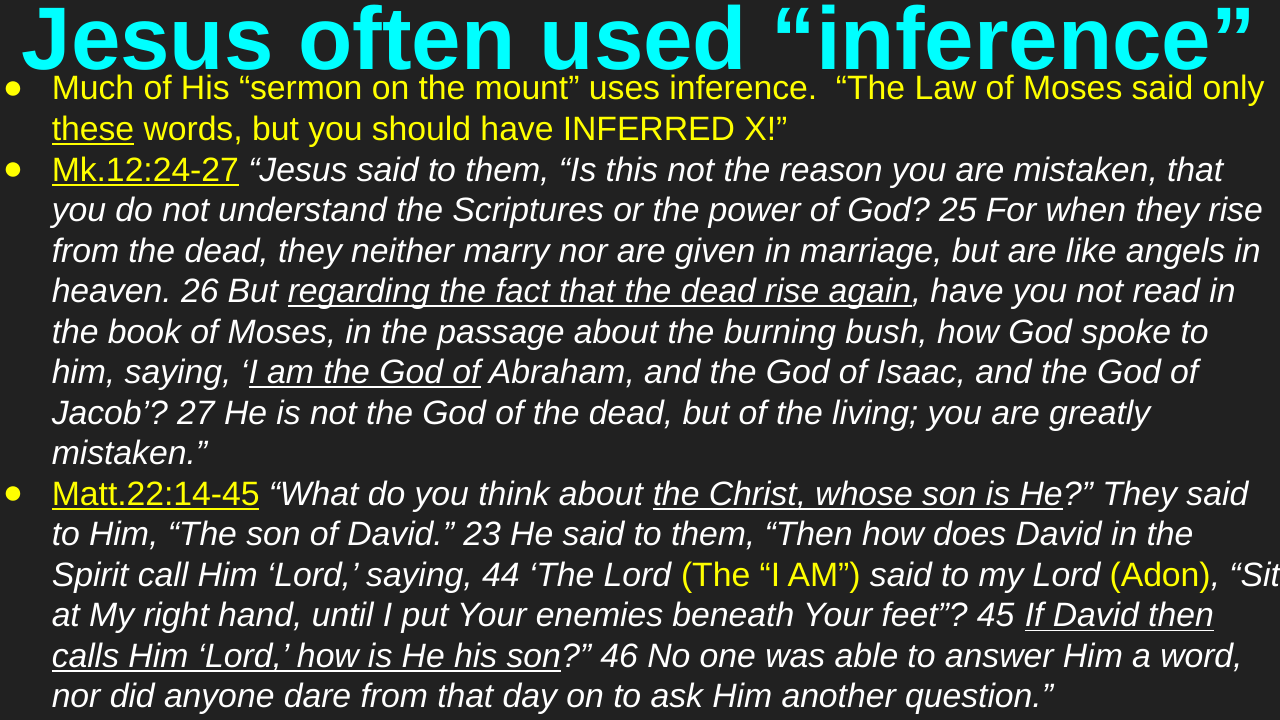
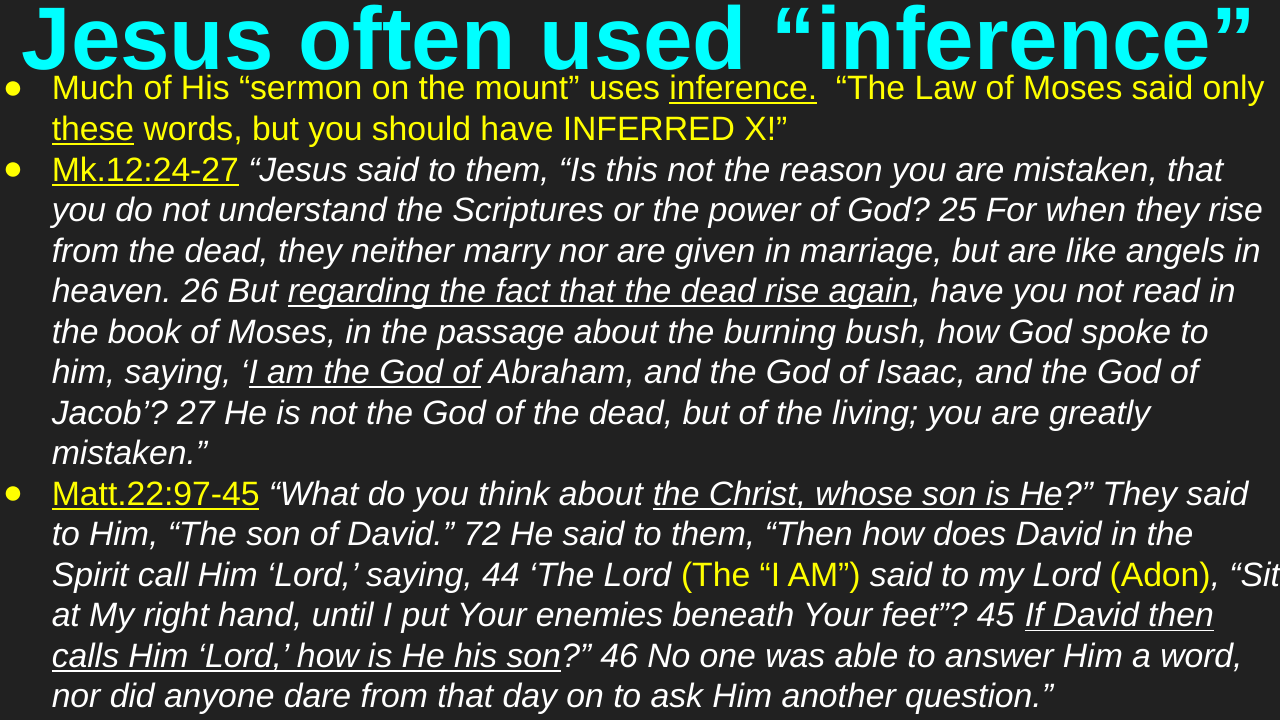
inference underline: none -> present (743, 89)
Matt.22:14-45: Matt.22:14-45 -> Matt.22:97-45 (156, 494)
23: 23 -> 72 (482, 535)
